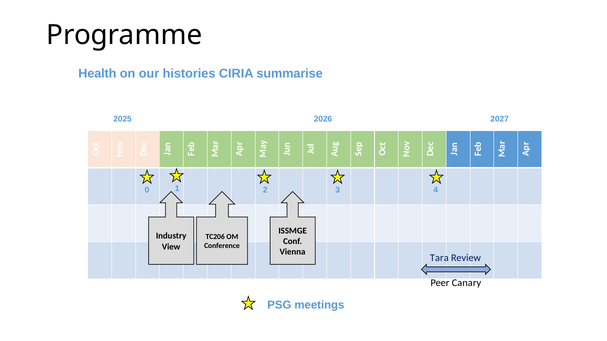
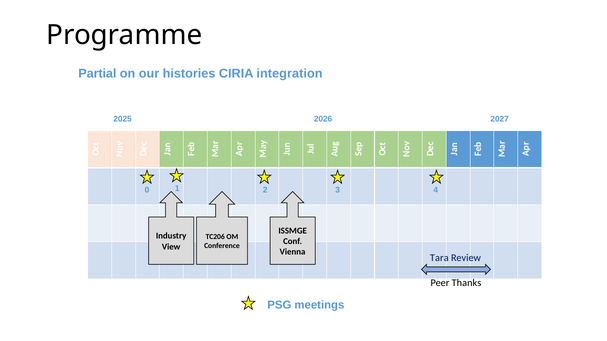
Health: Health -> Partial (97, 74)
summarise: summarise -> integration (290, 74)
Canary: Canary -> Thanks (467, 283)
